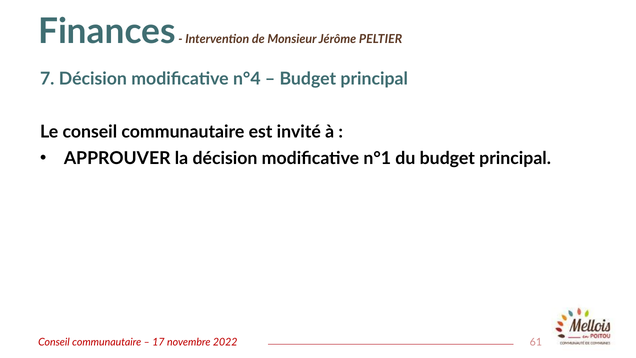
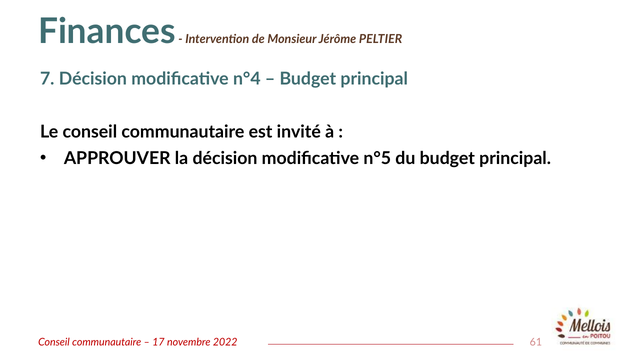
n°1: n°1 -> n°5 (377, 158)
